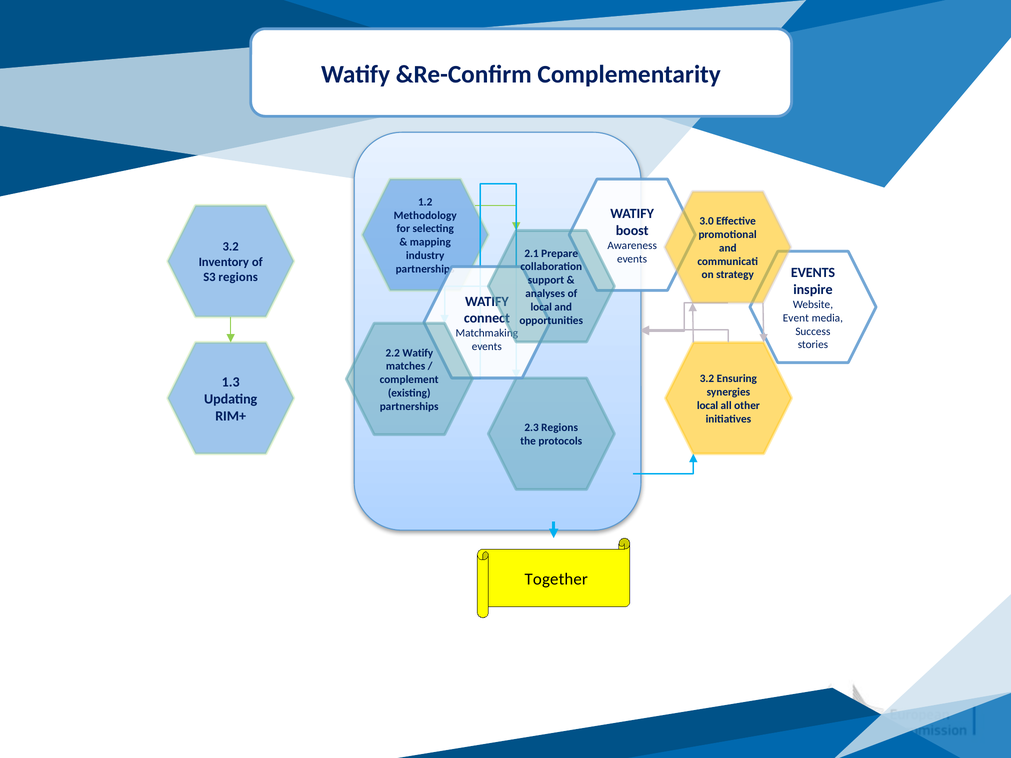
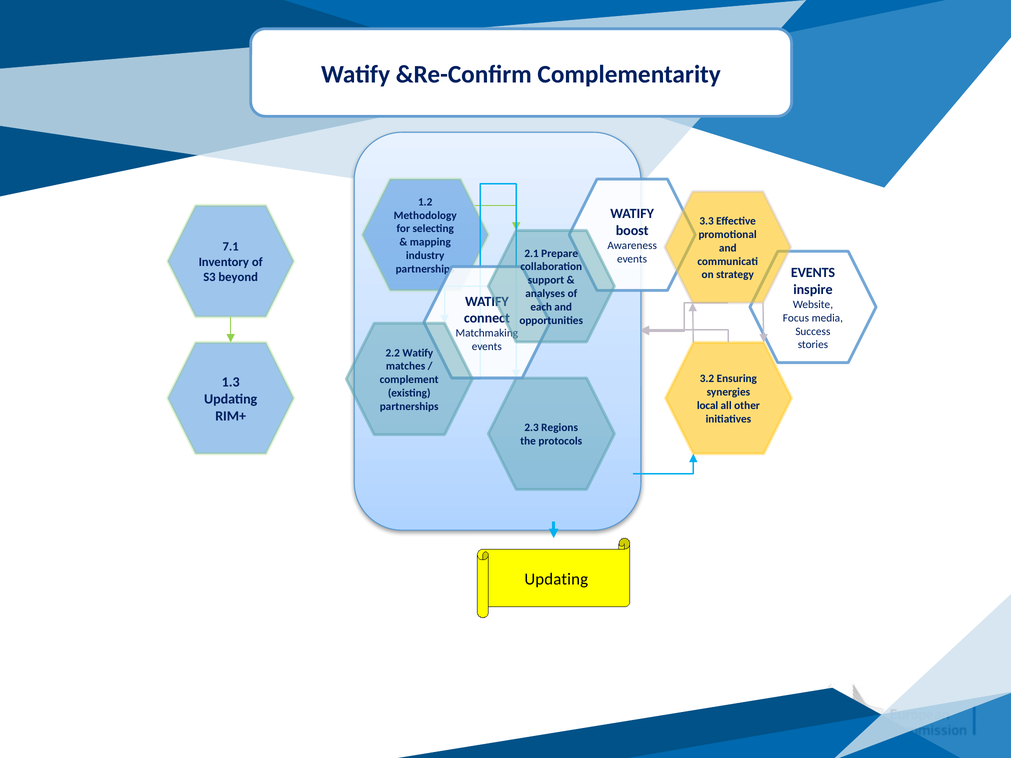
3.0: 3.0 -> 3.3 (707, 221)
3.2: 3.2 -> 7.1 (231, 247)
S3 regions: regions -> beyond (238, 277)
local: local -> each (541, 307)
Event: Event -> Focus (796, 318)
Together: Together -> Updating (556, 579)
